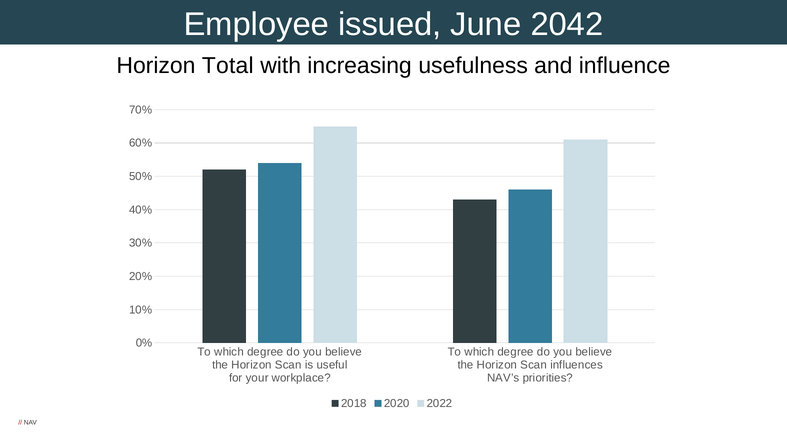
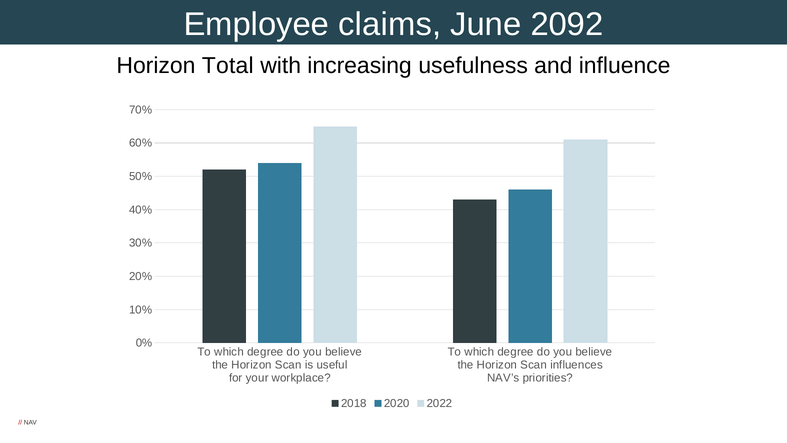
issued: issued -> claims (390, 24)
2042: 2042 -> 2092 (567, 24)
